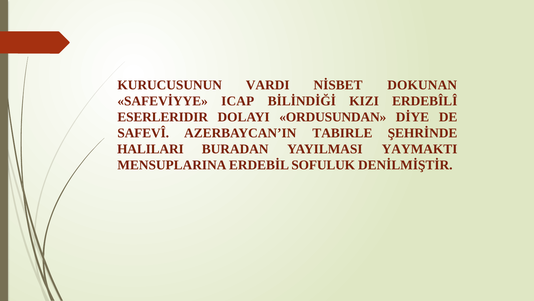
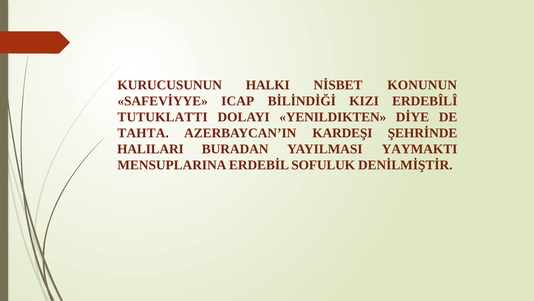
VARDI: VARDI -> HALKI (268, 85)
DOKUNAN: DOKUNAN -> KONUNUN (422, 85)
ESERLERIDIR: ESERLERIDIR -> TUTUKLATTI (163, 117)
ORDUSUNDAN: ORDUSUNDAN -> YENILDIKTEN (333, 117)
SAFEVÎ: SAFEVÎ -> TAHTA (143, 133)
TABIRLE: TABIRLE -> KARDEŞI (342, 133)
